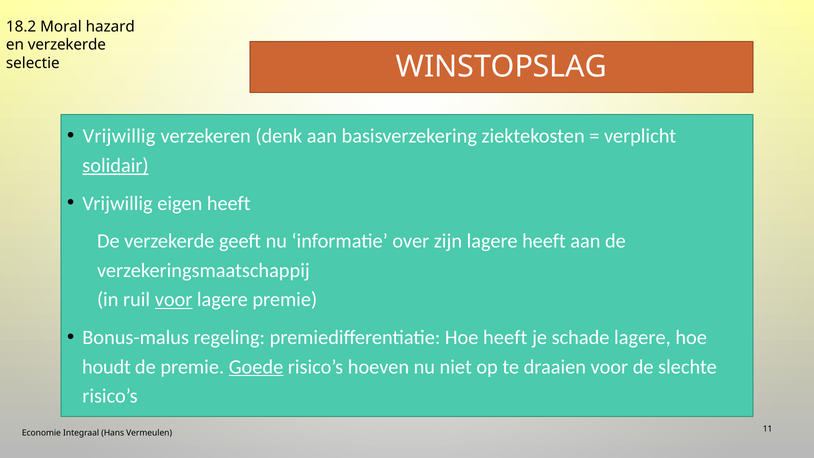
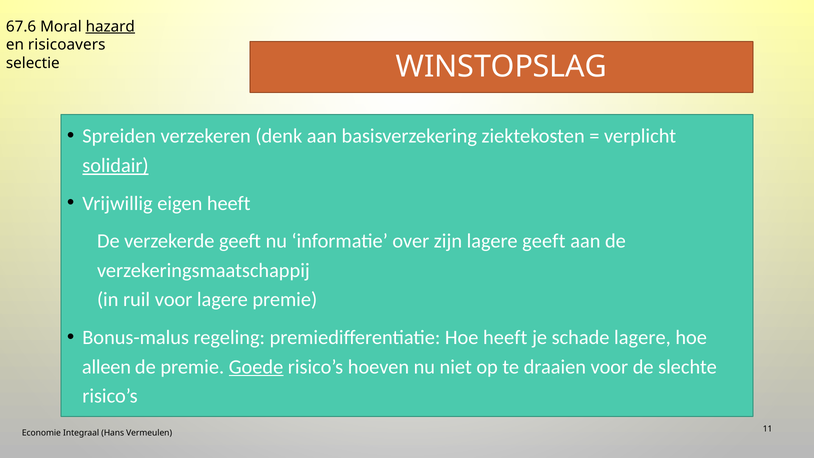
18.2: 18.2 -> 67.6 (21, 27)
hazard underline: none -> present (110, 27)
en verzekerde: verzekerde -> risicoavers (67, 45)
Vrijwillig: Vrijwillig -> Spreiden (119, 136)
lagere heeft: heeft -> geeft (544, 241)
voor underline: present -> none (174, 300)
houdt: houdt -> alleen (106, 367)
